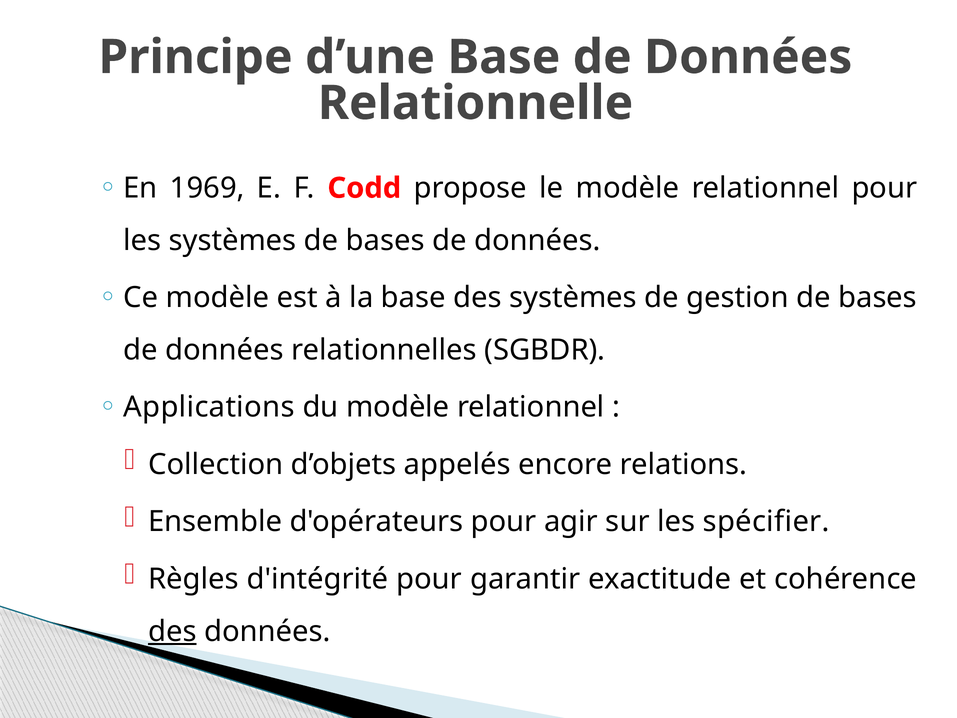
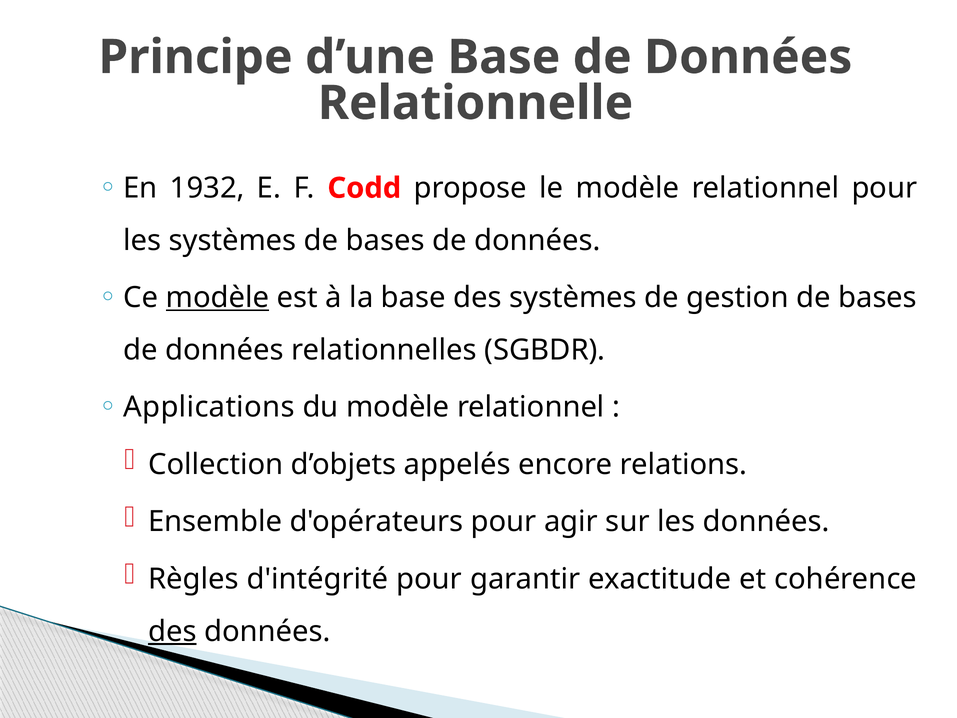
1969: 1969 -> 1932 (207, 188)
modèle underline: none -> present (217, 298)
les spécifier: spécifier -> données (766, 521)
